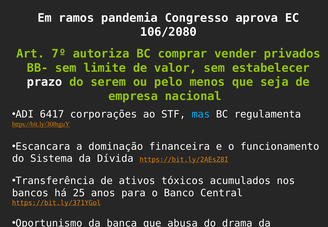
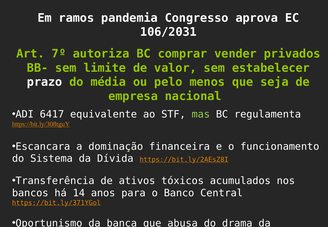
106/2080: 106/2080 -> 106/2031 (168, 32)
serem: serem -> média (108, 82)
corporações: corporações -> equivalente (104, 114)
mas colour: light blue -> light green (201, 114)
25: 25 -> 14 (79, 193)
